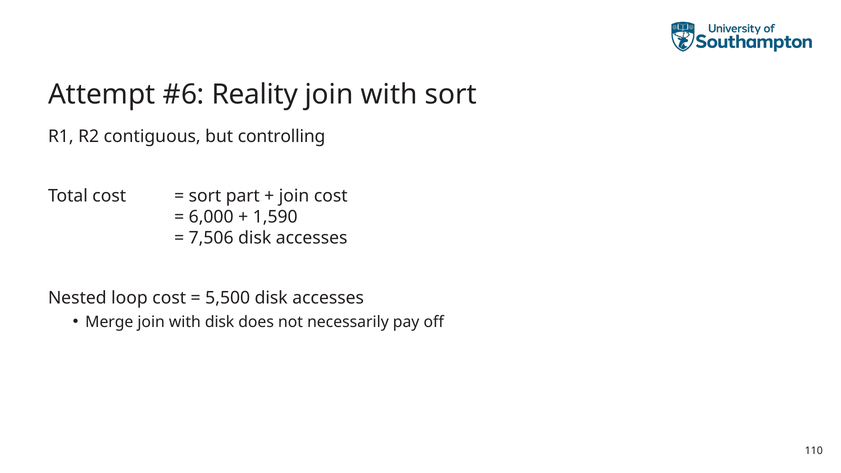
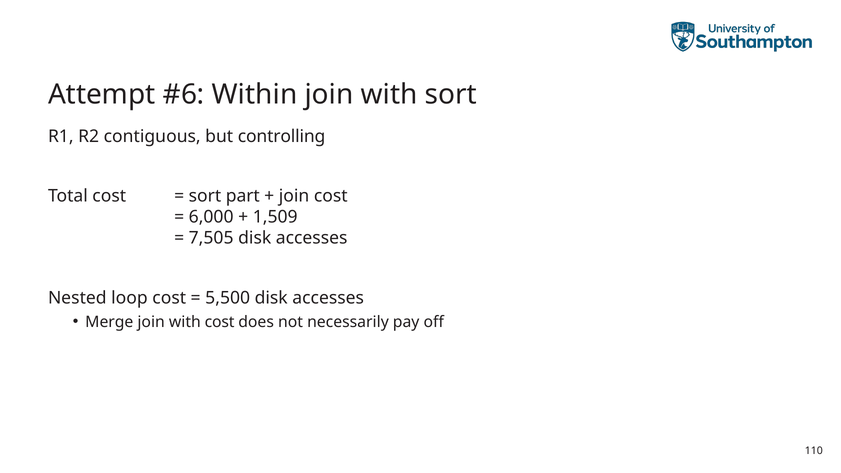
Reality: Reality -> Within (255, 95)
1,590: 1,590 -> 1,509 (275, 217)
7,506: 7,506 -> 7,505 (211, 238)
with disk: disk -> cost (220, 322)
